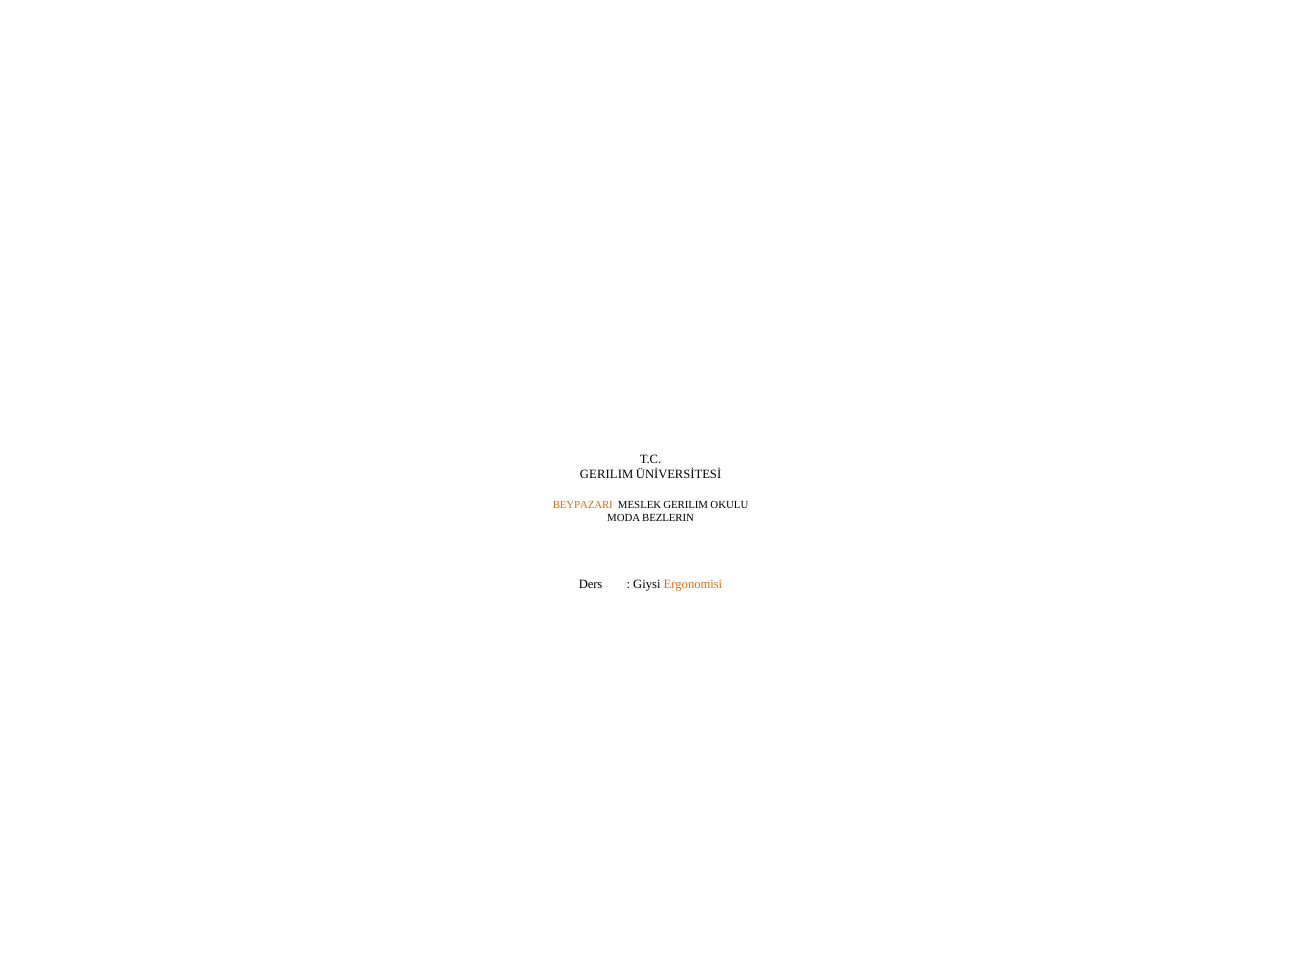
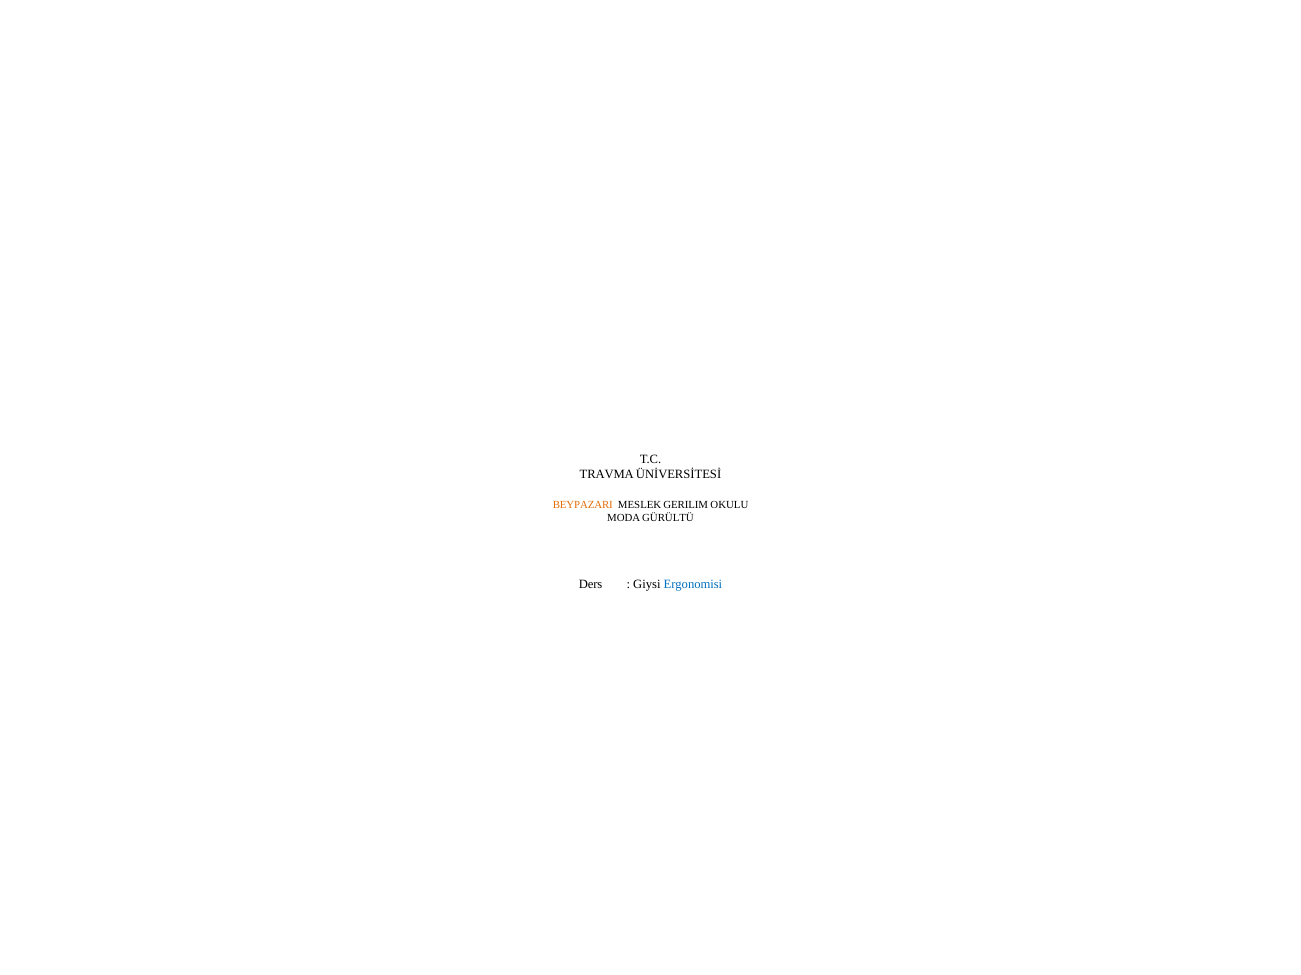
GERILIM: GERILIM -> TRAVMA (607, 474)
BEZLERIN: BEZLERIN -> GÜRÜLTÜ (668, 519)
Ergonomisi colour: orange -> blue (693, 585)
